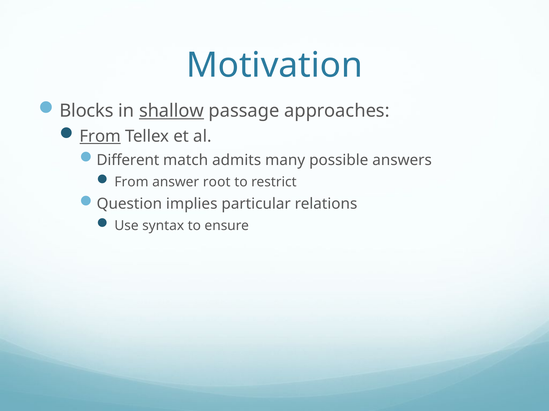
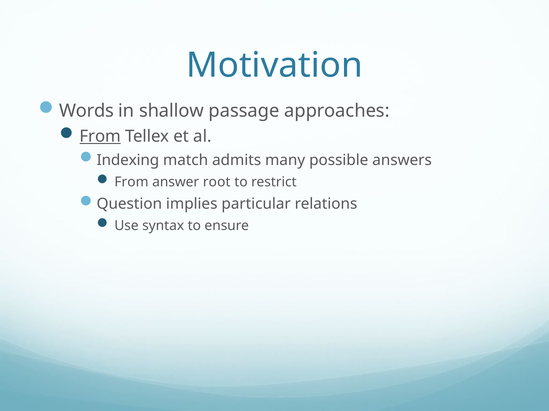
Blocks: Blocks -> Words (87, 111)
shallow underline: present -> none (171, 111)
Different: Different -> Indexing (128, 160)
